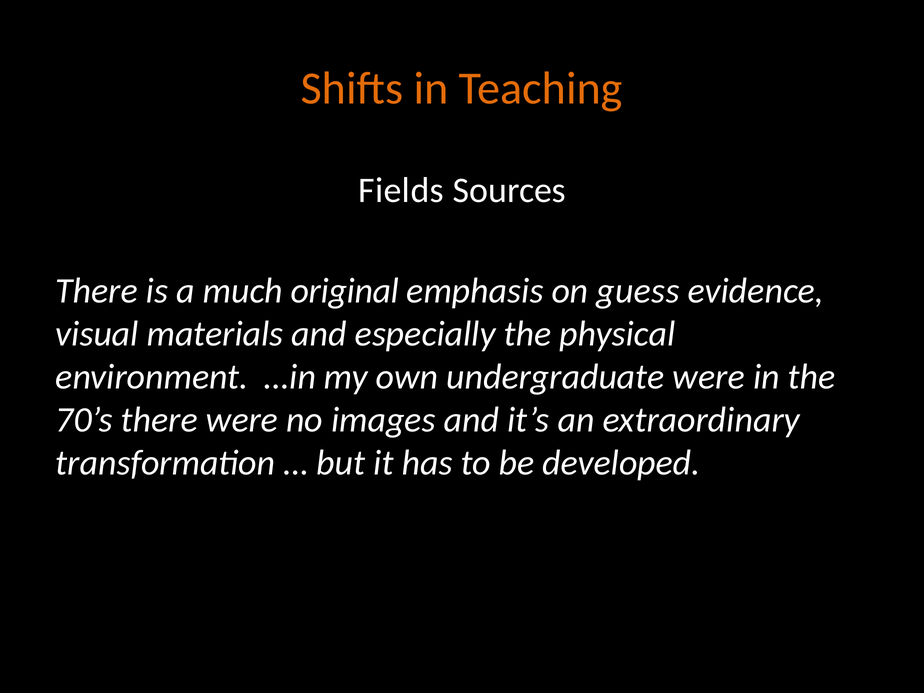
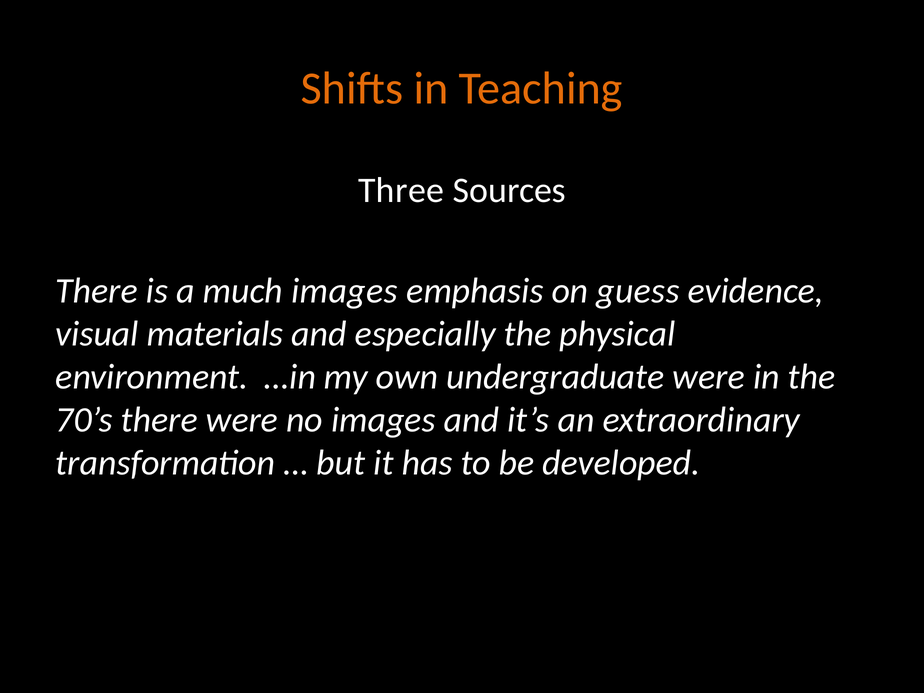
Fields: Fields -> Three (401, 190)
much original: original -> images (345, 291)
